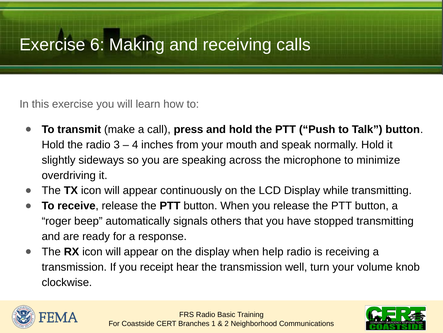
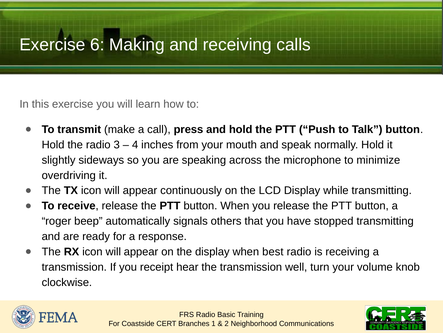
help: help -> best (273, 251)
